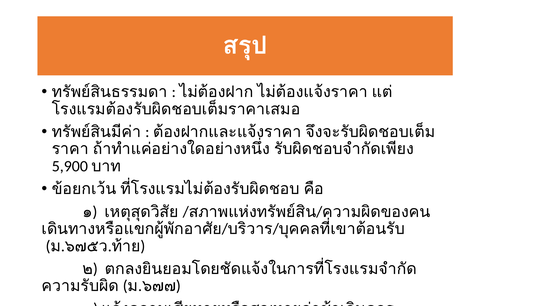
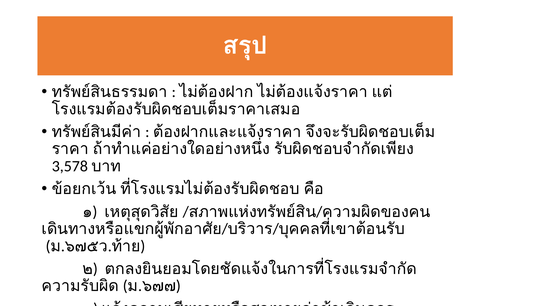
5,900: 5,900 -> 3,578 (70, 167)
